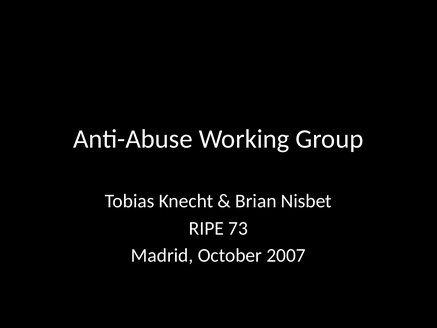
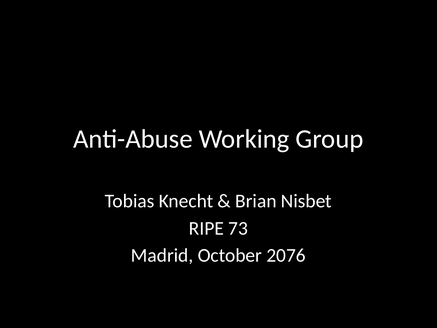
2007: 2007 -> 2076 (286, 255)
